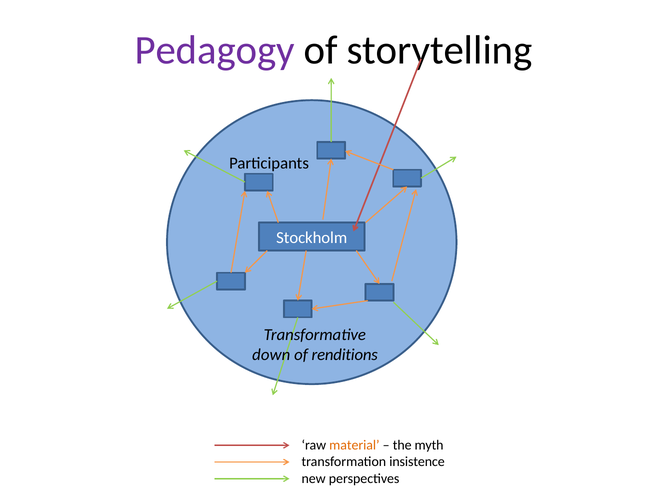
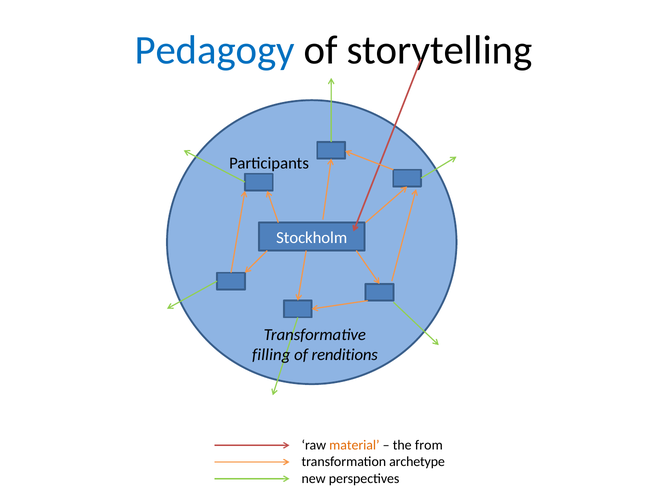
Pedagogy colour: purple -> blue (215, 50)
down: down -> filling (271, 355)
myth: myth -> from (429, 445)
insistence: insistence -> archetype (417, 462)
